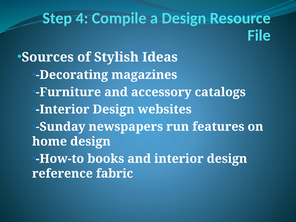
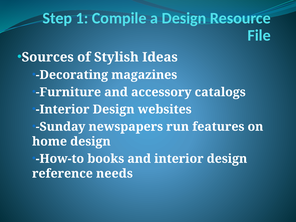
4: 4 -> 1 (82, 18)
fabric: fabric -> needs (114, 174)
